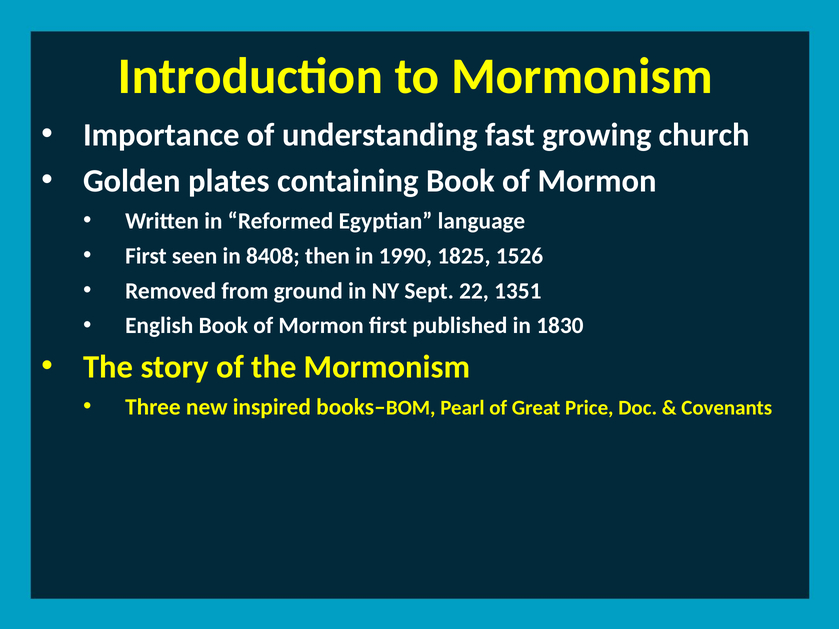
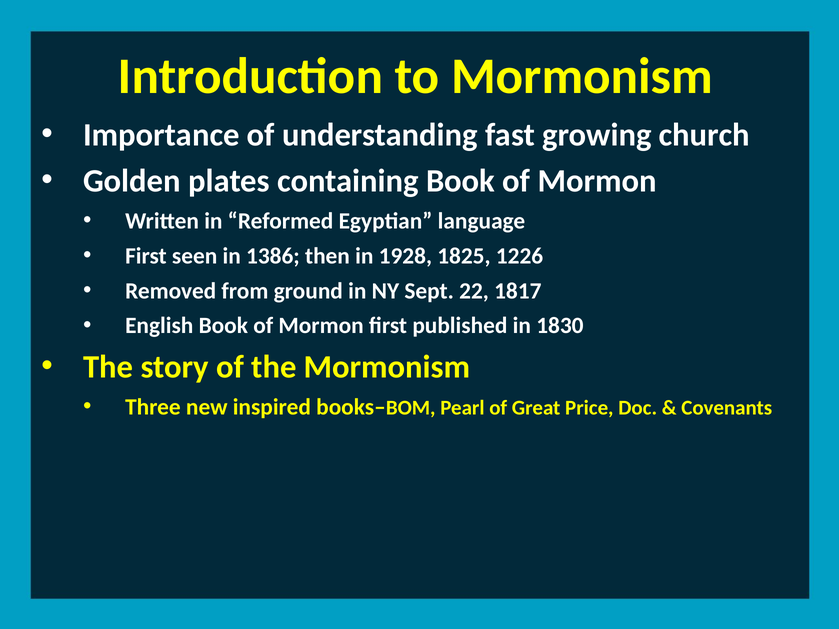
8408: 8408 -> 1386 (273, 256)
1990: 1990 -> 1928 (405, 256)
1526: 1526 -> 1226 (520, 256)
1351: 1351 -> 1817 (518, 291)
